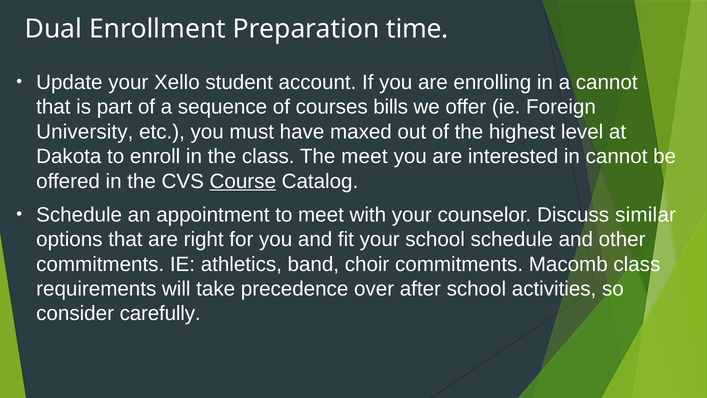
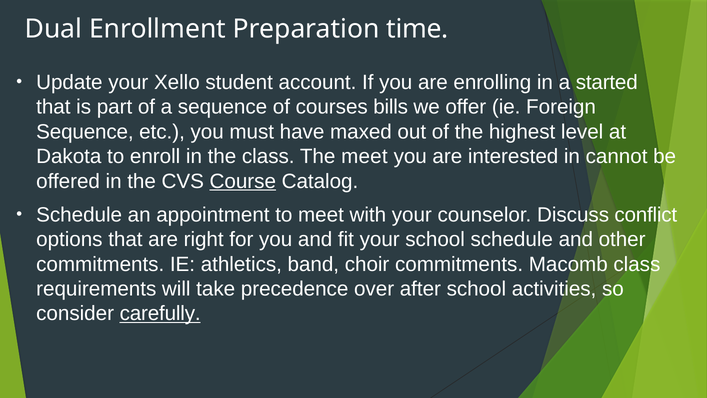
a cannot: cannot -> started (607, 82)
University: University -> Sequence (85, 132)
similar: similar -> conflict (646, 215)
carefully underline: none -> present (160, 313)
